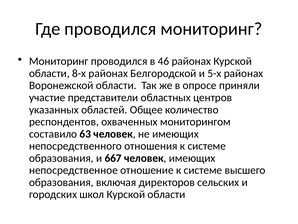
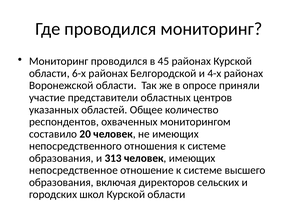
46: 46 -> 45 (163, 61)
8-х: 8-х -> 6-х (79, 73)
5-х: 5-х -> 4-х (214, 73)
63: 63 -> 20 (85, 134)
667: 667 -> 313 (113, 158)
